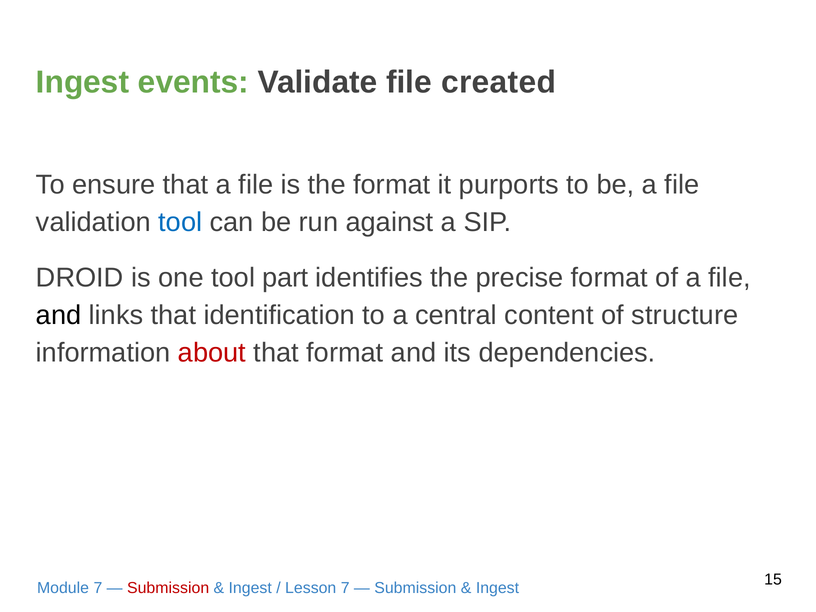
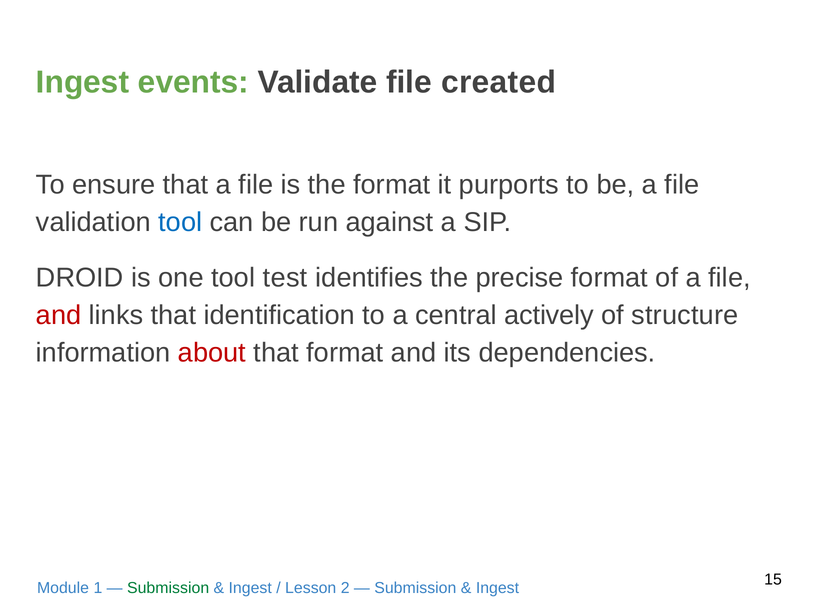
part: part -> test (285, 278)
and colour: black -> red (59, 315)
content: content -> actively (549, 315)
Module 7: 7 -> 1 (98, 588)
Submission colour: red -> green (168, 588)
Lesson 7: 7 -> 2 (345, 588)
